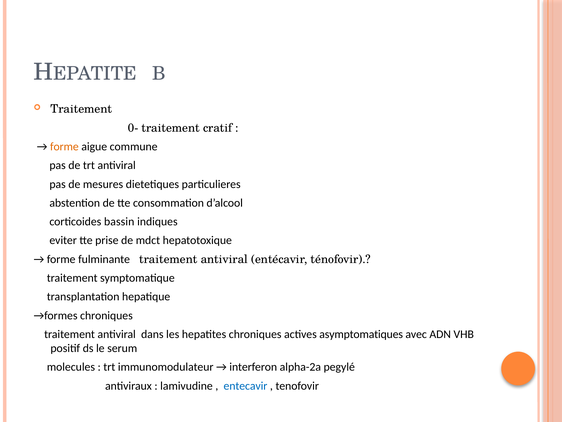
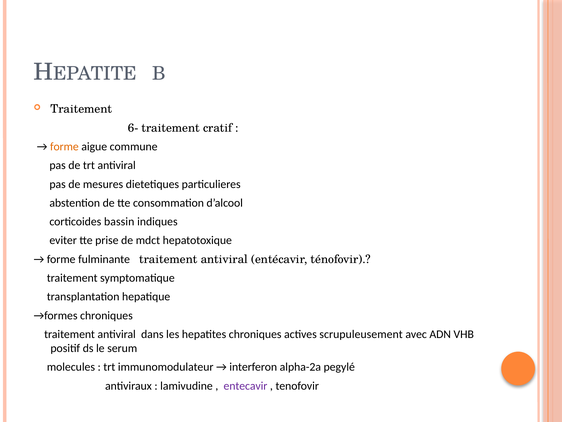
0-: 0- -> 6- (133, 128)
asymptomatiques: asymptomatiques -> scrupuleusement (361, 334)
entecavir colour: blue -> purple (245, 385)
